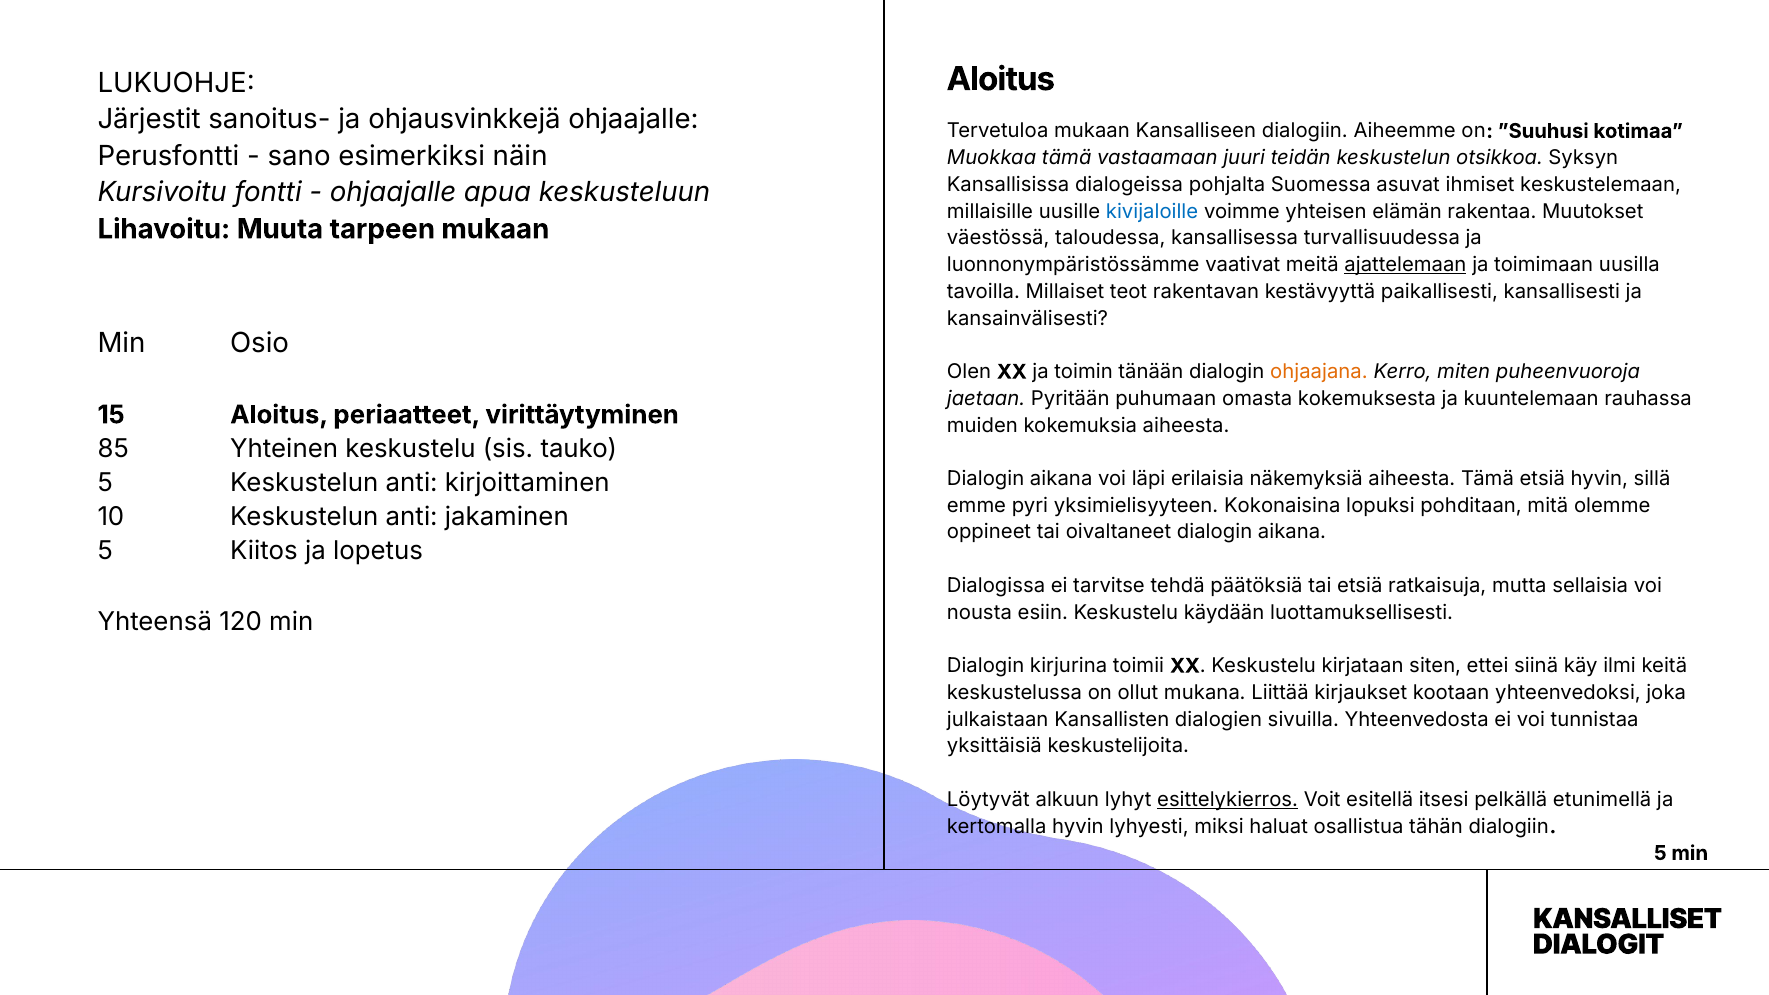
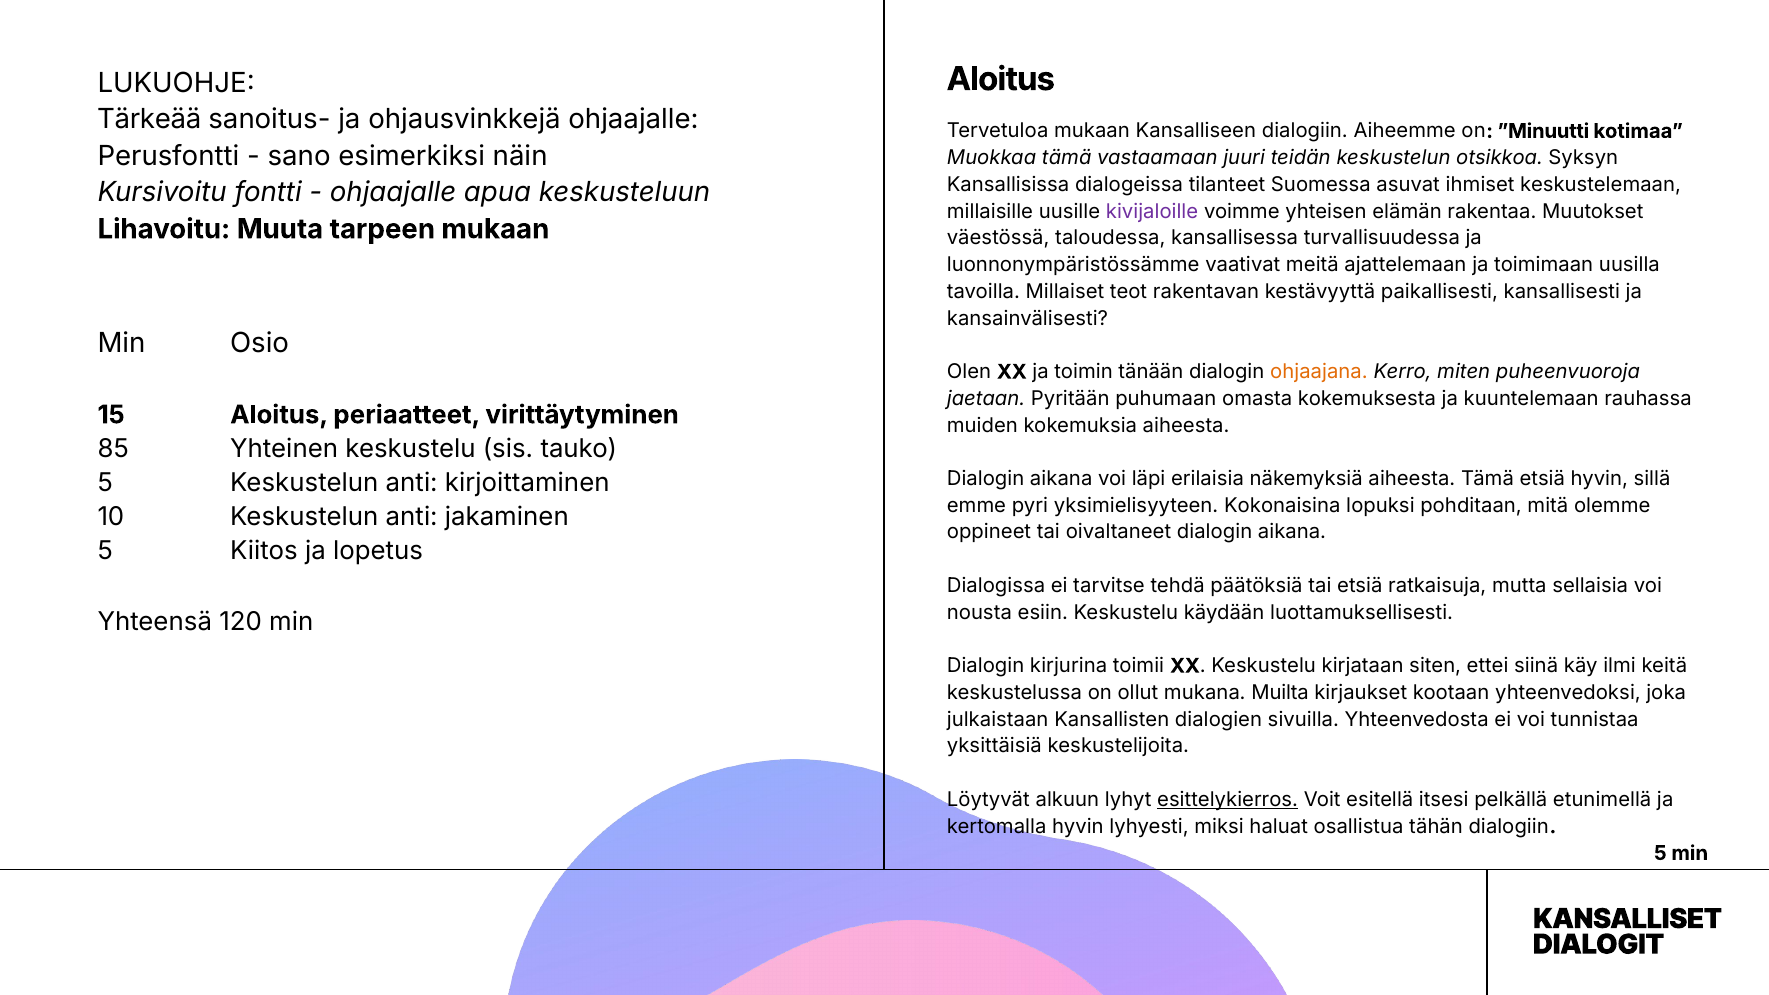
Järjestit: Järjestit -> Tärkeää (149, 120)
”Suuhusi: ”Suuhusi -> ”Minuutti (1543, 131)
pohjalta: pohjalta -> tilanteet (1227, 185)
kivijaloille colour: blue -> purple (1152, 211)
ajattelemaan underline: present -> none (1405, 265)
Liittää: Liittää -> Muilta (1280, 693)
